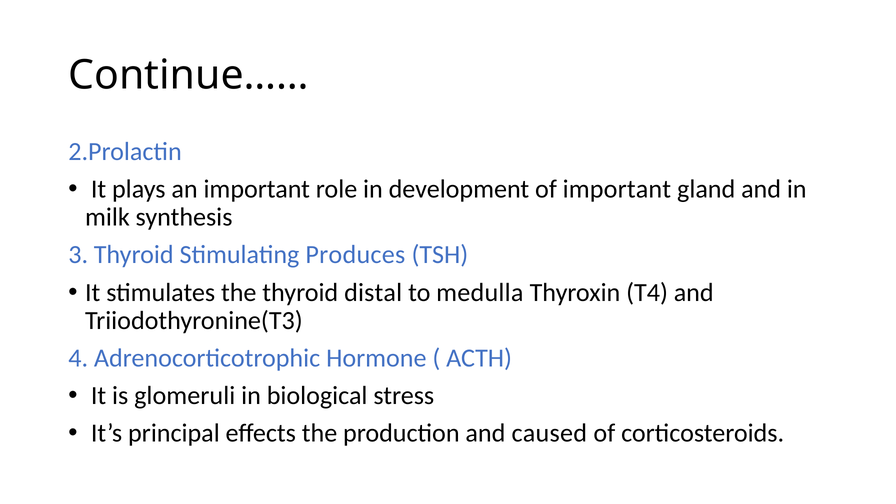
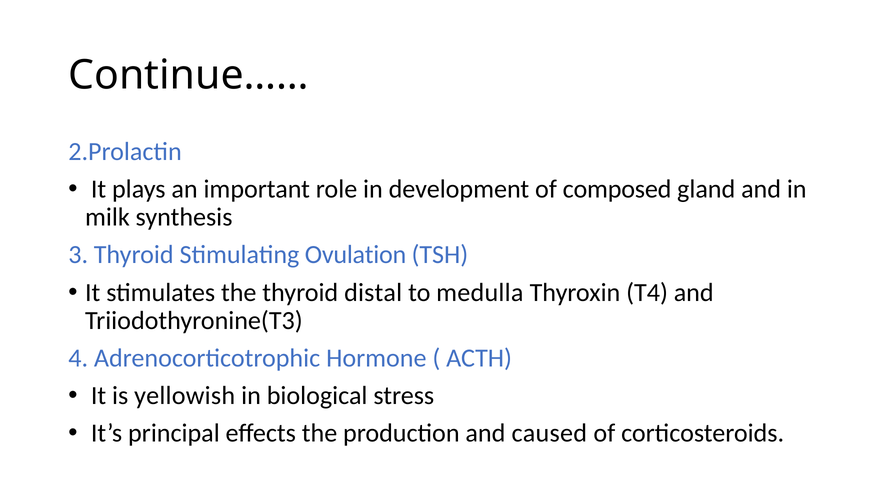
of important: important -> composed (617, 189)
Produces: Produces -> Ovulation (356, 255)
glomeruli: glomeruli -> yellowish (185, 396)
